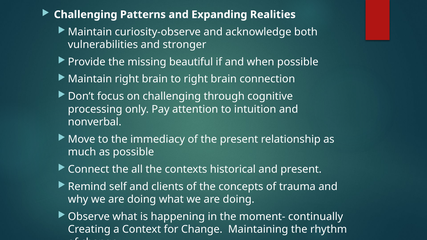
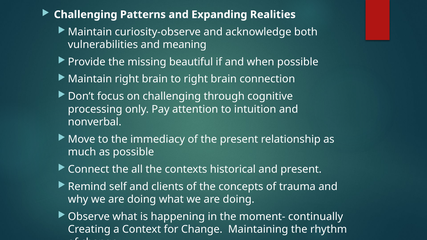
stronger: stronger -> meaning (185, 45)
